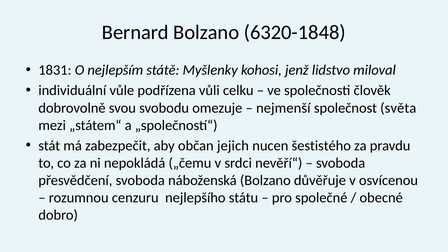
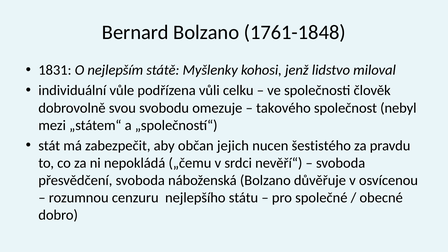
6320-1848: 6320-1848 -> 1761-1848 (295, 33)
nejmenší: nejmenší -> takového (283, 108)
světa: světa -> nebyl (398, 108)
